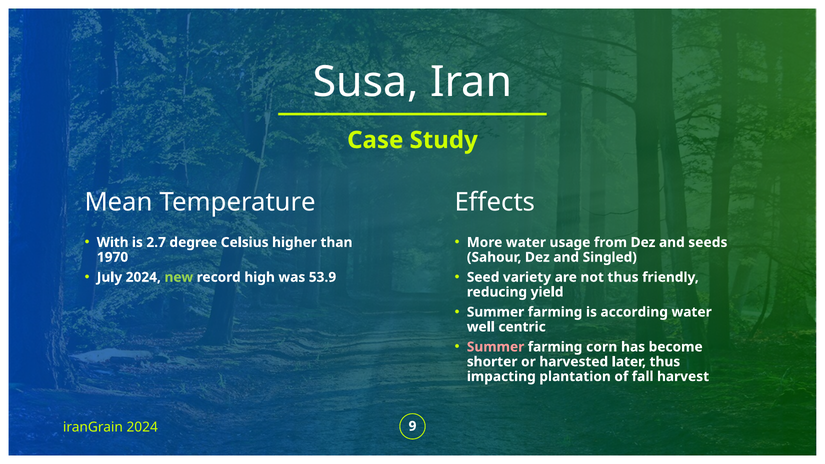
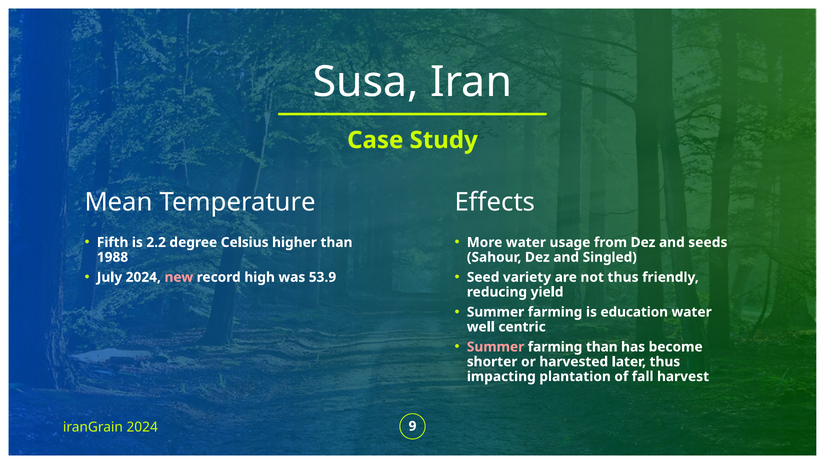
With: With -> Fifth (113, 242)
2.7: 2.7 -> 2.2 (156, 242)
1970: 1970 -> 1988 (113, 257)
new colour: light green -> pink (179, 277)
according: according -> education (634, 312)
farming corn: corn -> than (602, 347)
